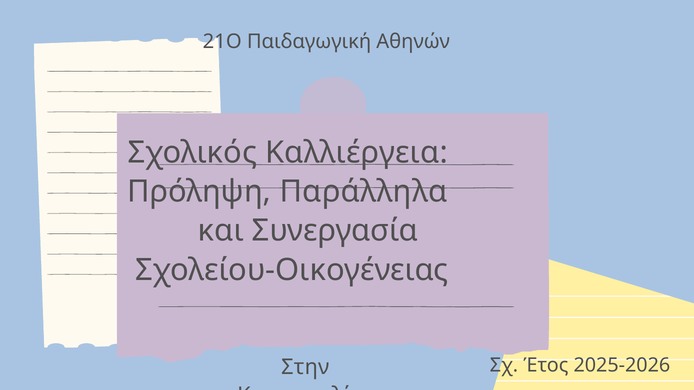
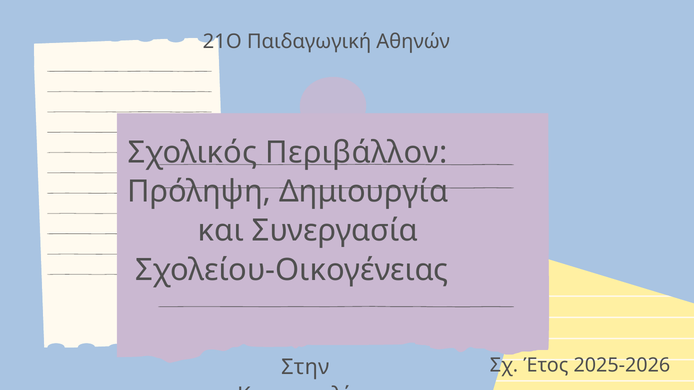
Καλλιέργεια: Καλλιέργεια -> Περιβάλλον (356, 153)
Παράλληλα: Παράλληλα -> Δημιουργία (364, 192)
